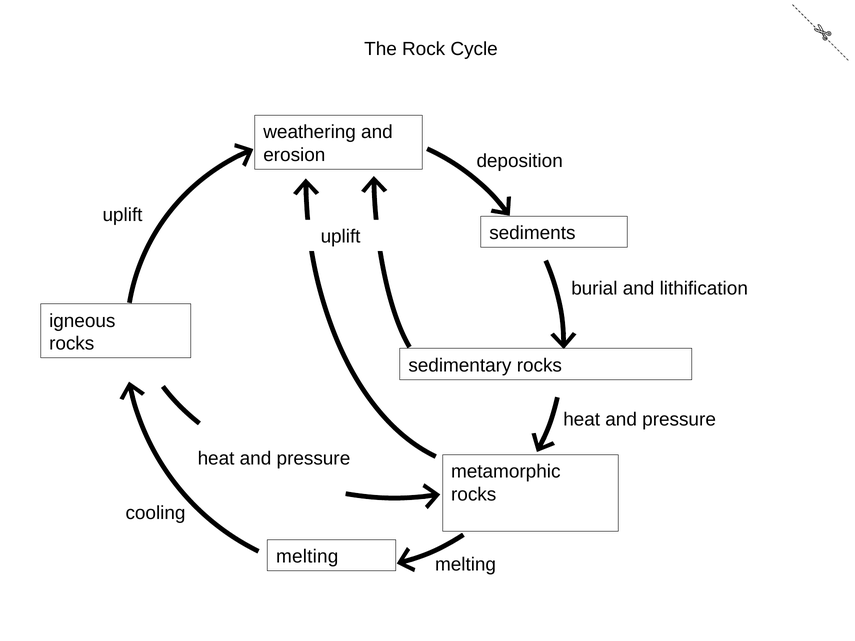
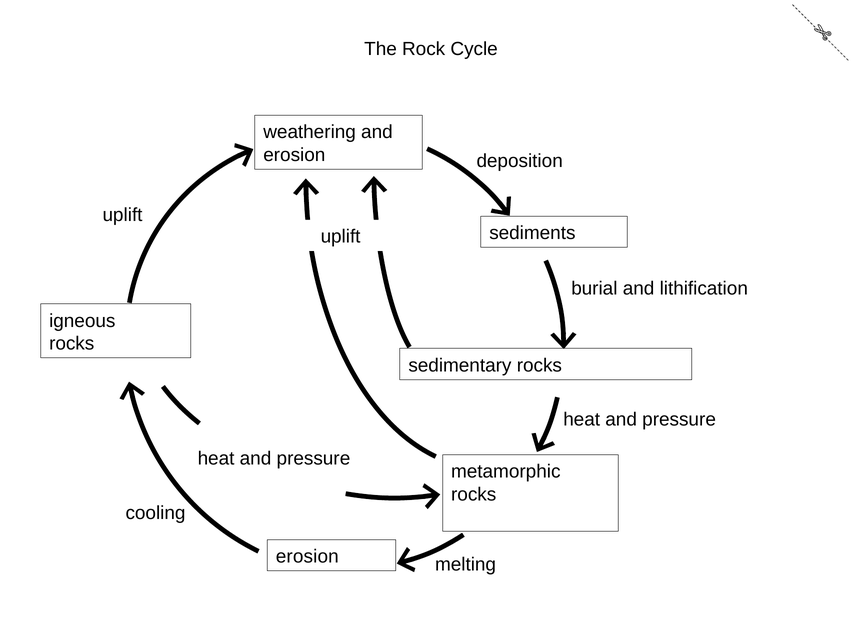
melting: melting -> erosion (307, 557)
